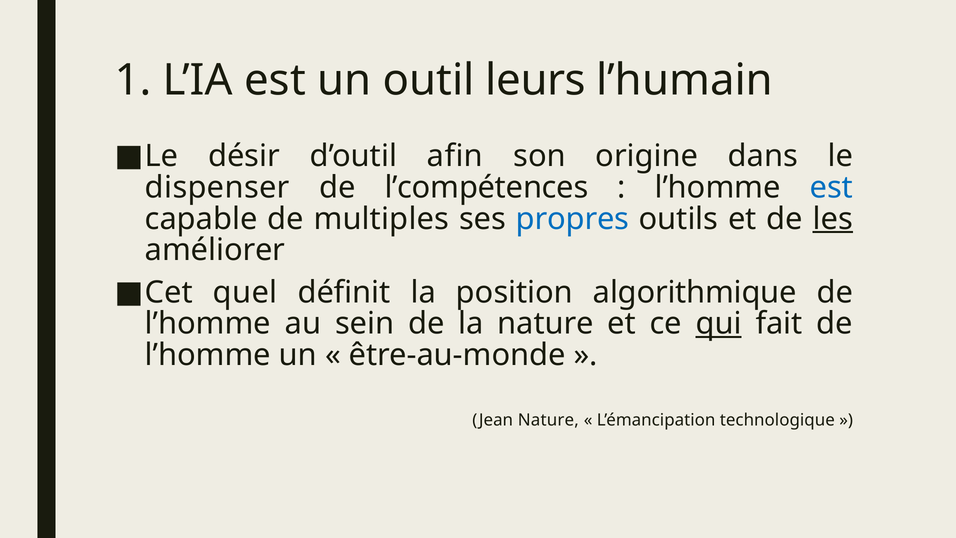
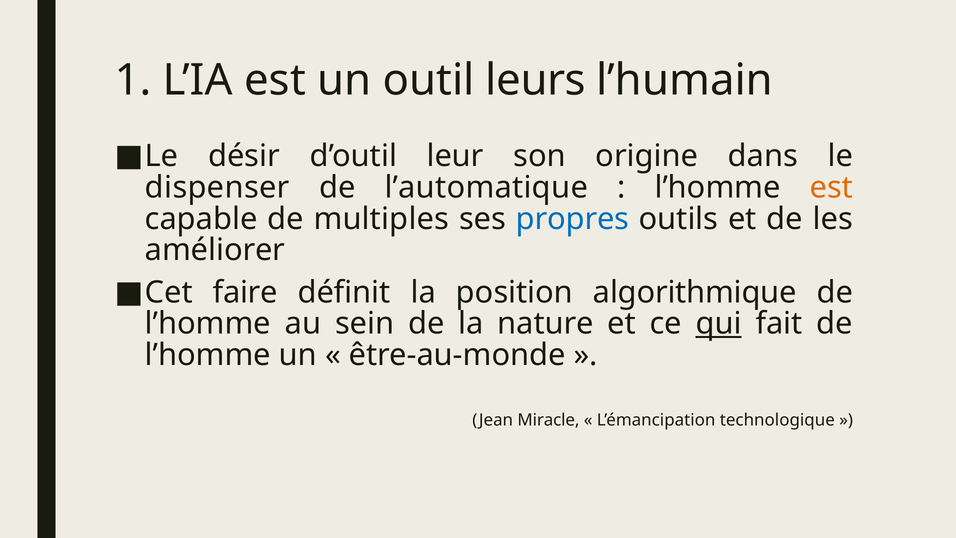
afin: afin -> leur (455, 156)
l’compétences: l’compétences -> l’automatique (486, 187)
est colour: blue -> orange (831, 187)
les underline: present -> none (833, 219)
quel: quel -> faire (245, 292)
Jean Nature: Nature -> Miracle (548, 420)
